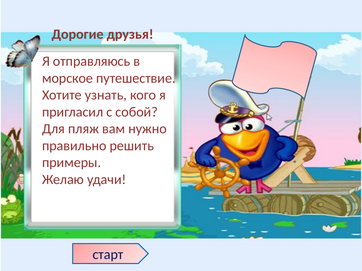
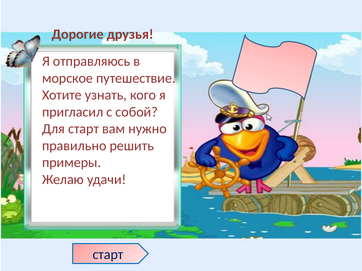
Для пляж: пляж -> старт (84, 129)
